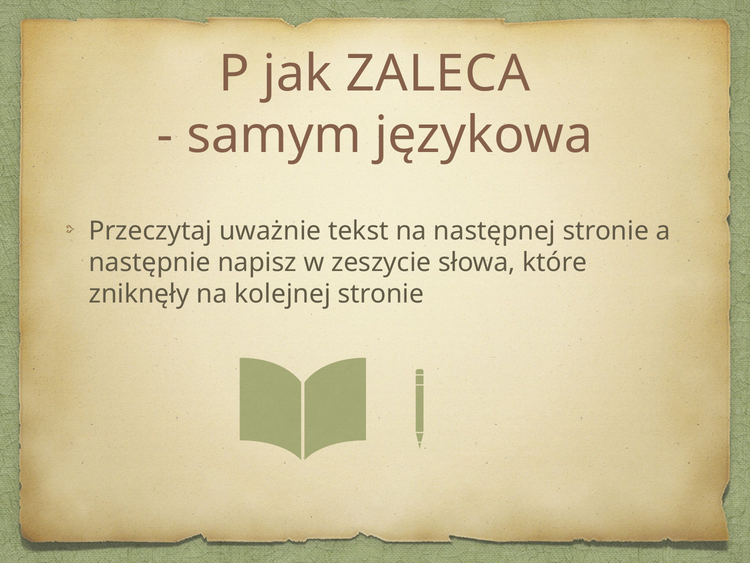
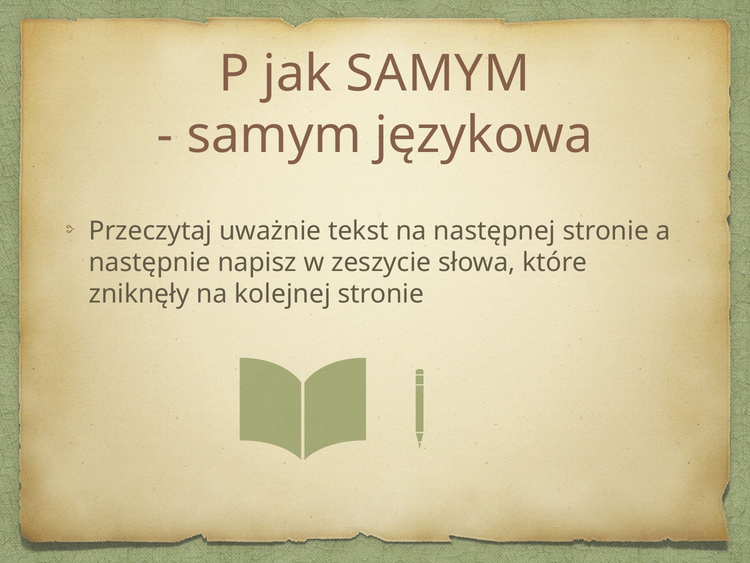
jak ZALECA: ZALECA -> SAMYM (438, 74)
